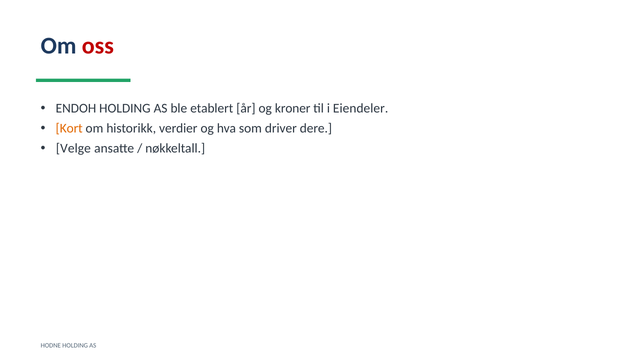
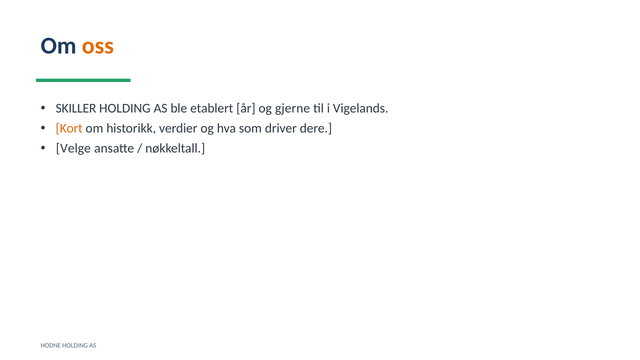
oss colour: red -> orange (98, 46)
ENDOH: ENDOH -> SKILLER (76, 108)
kroner: kroner -> gjerne (293, 108)
Eiendeler: Eiendeler -> Vigelands (361, 108)
